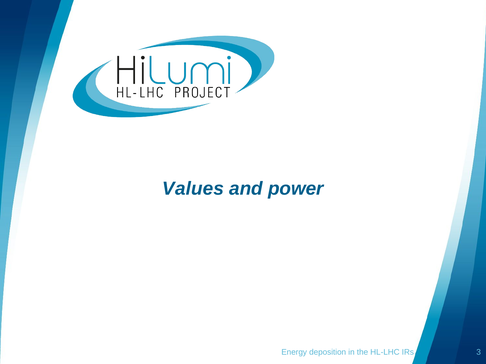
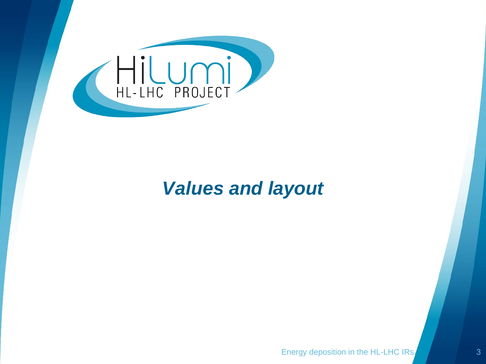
power: power -> layout (296, 189)
